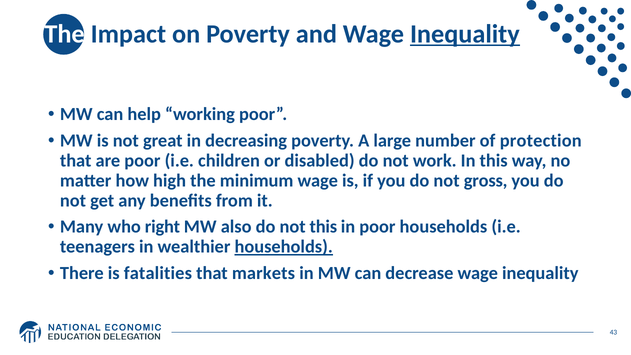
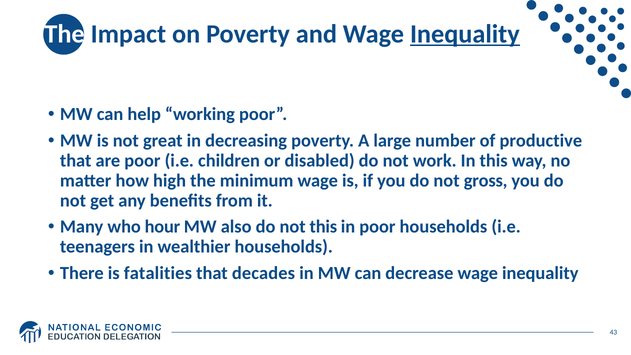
protection: protection -> productive (541, 141)
right: right -> hour (162, 227)
households underline: present -> none (284, 247)
markets: markets -> decades (263, 273)
